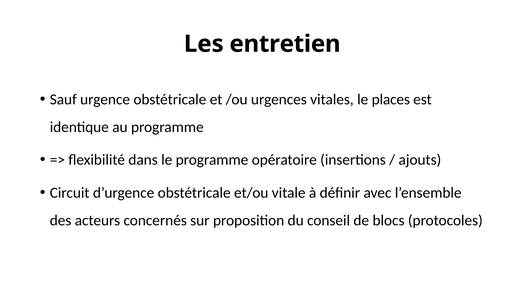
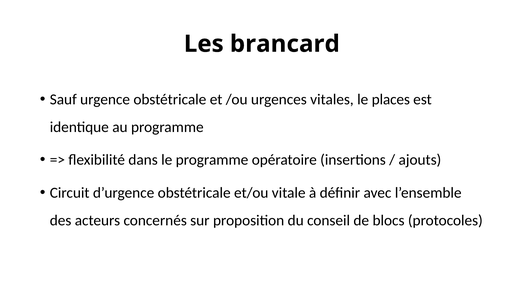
entretien: entretien -> brancard (285, 44)
